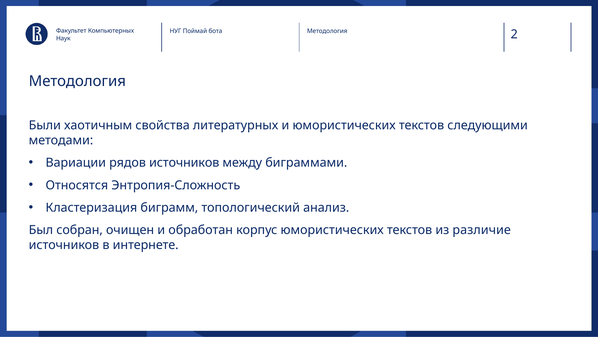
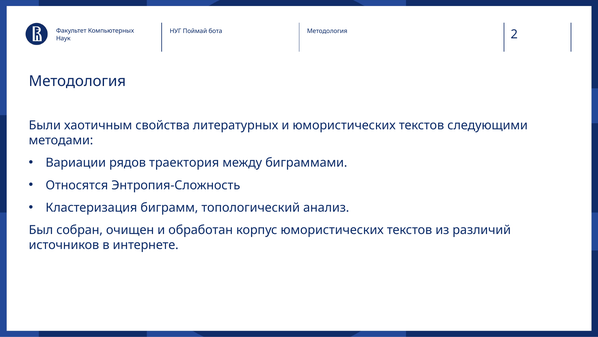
рядов источников: источников -> траектория (184, 162)
различие: различие -> различий (482, 230)
